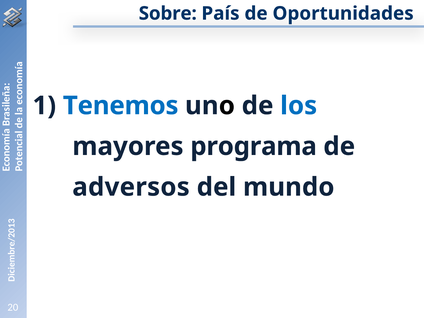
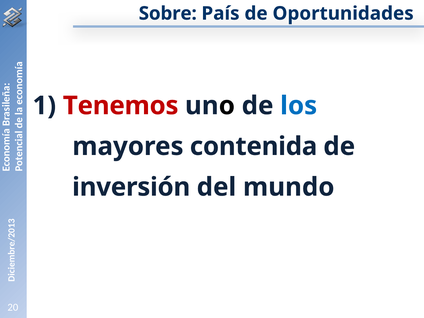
Tenemos colour: blue -> red (121, 106)
programa: programa -> contenida (254, 146)
adversos: adversos -> inversión (131, 187)
